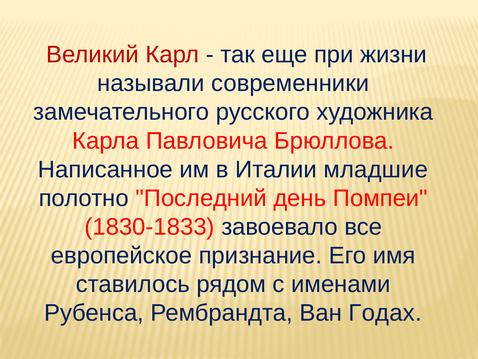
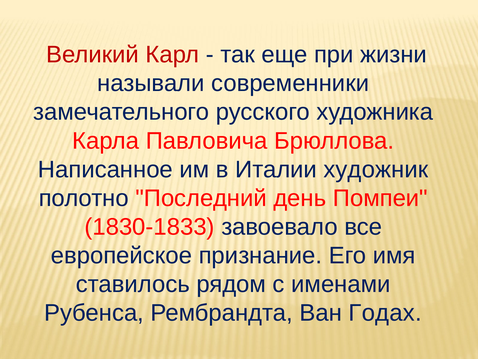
младшие: младшие -> художник (376, 169)
